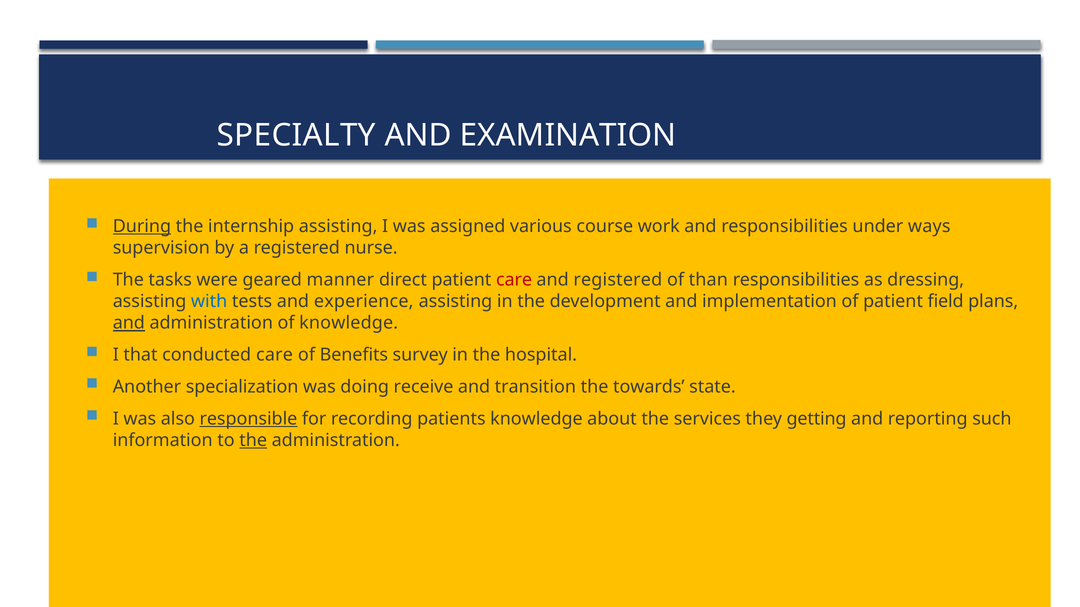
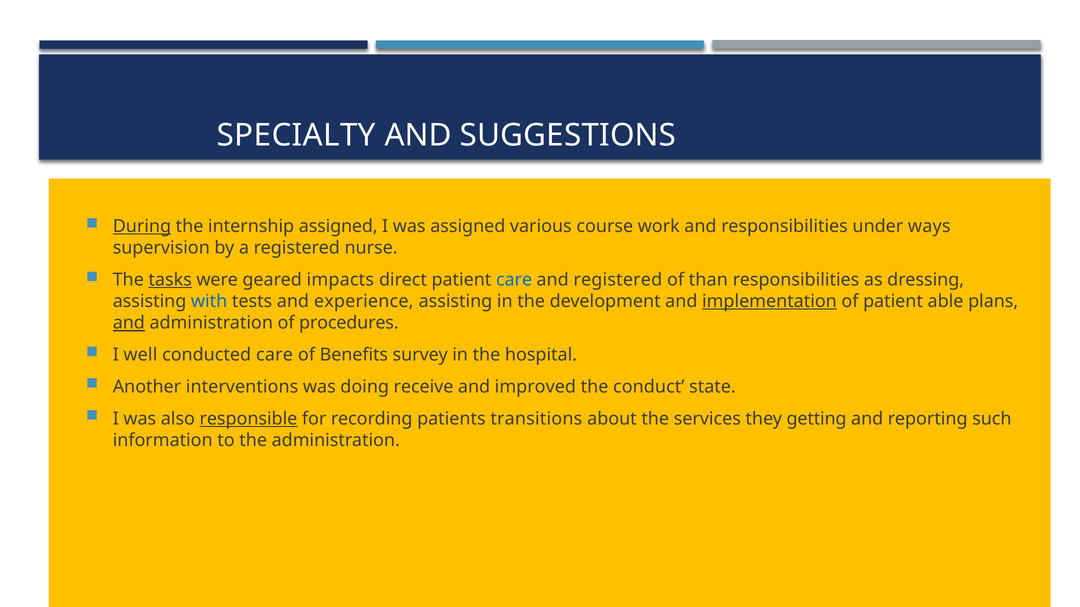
EXAMINATION: EXAMINATION -> SUGGESTIONS (568, 136)
internship assisting: assisting -> assigned (338, 227)
tasks underline: none -> present (170, 280)
manner: manner -> impacts (340, 280)
care colour: red -> blue (514, 280)
implementation underline: none -> present (769, 302)
field: field -> able (946, 302)
of knowledge: knowledge -> procedures (349, 323)
that: that -> well (140, 355)
specialization: specialization -> interventions (242, 387)
transition: transition -> improved (535, 387)
towards: towards -> conduct (649, 387)
patients knowledge: knowledge -> transitions (536, 419)
the underline: present -> none (253, 441)
